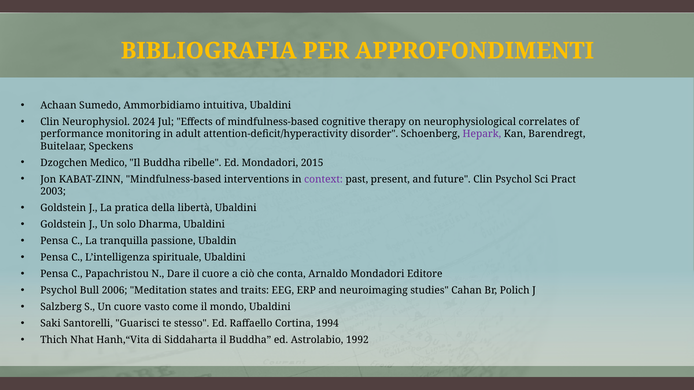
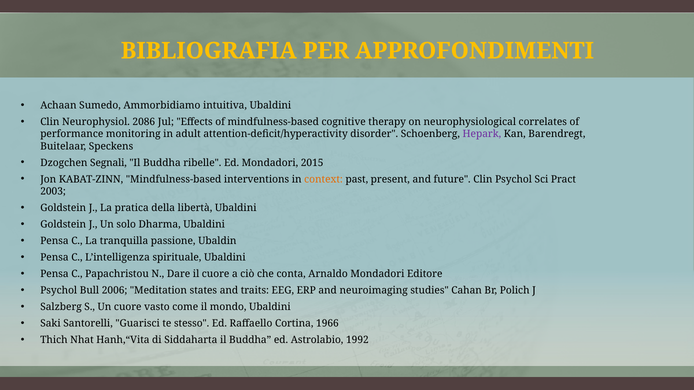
2024: 2024 -> 2086 (144, 122)
Medico: Medico -> Segnali (108, 163)
context colour: purple -> orange (324, 179)
1994: 1994 -> 1966 (327, 324)
